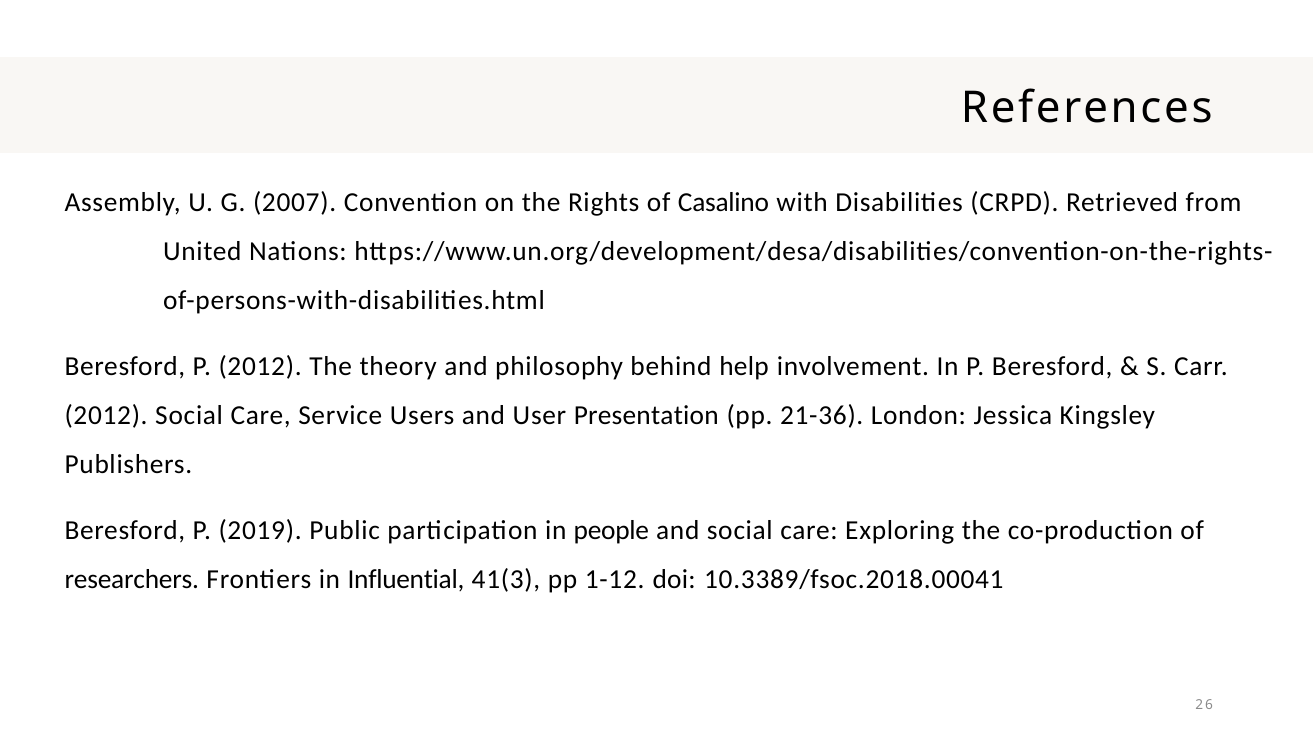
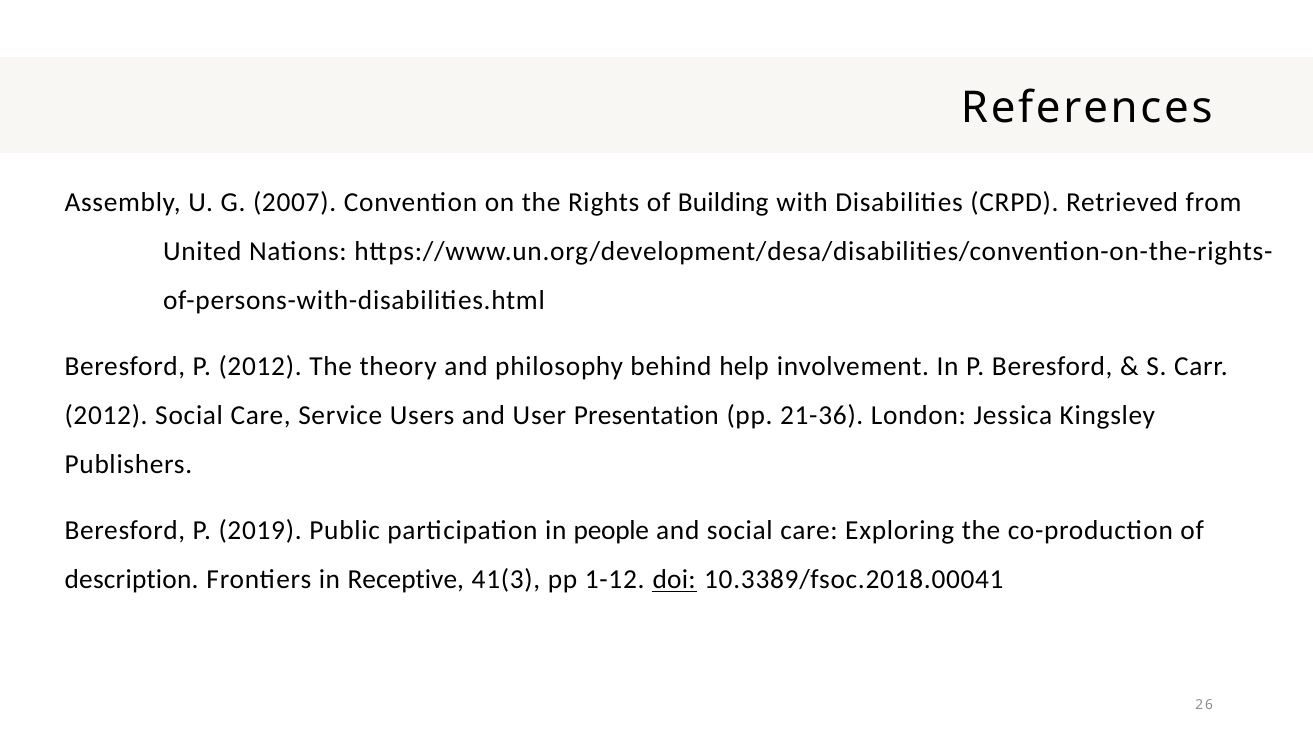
Casalino: Casalino -> Building (723, 202)
researchers: researchers -> description (132, 579)
Influential: Influential -> Receptive (406, 579)
doi underline: none -> present (674, 579)
